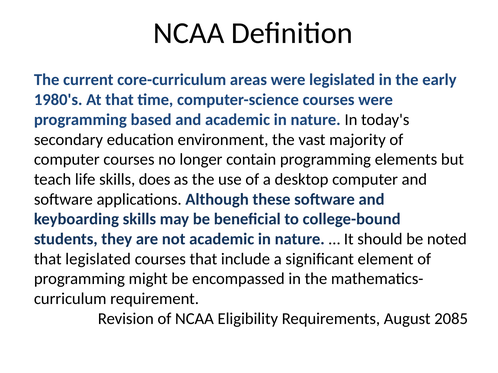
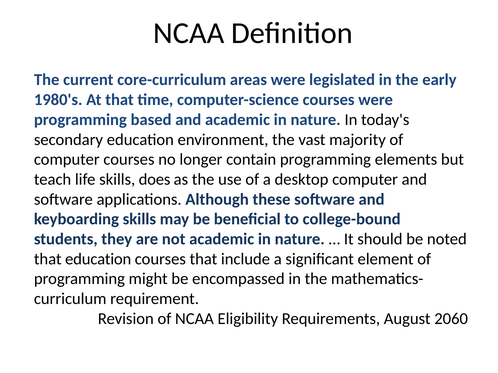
that legislated: legislated -> education (98, 259)
2085: 2085 -> 2060 (451, 319)
